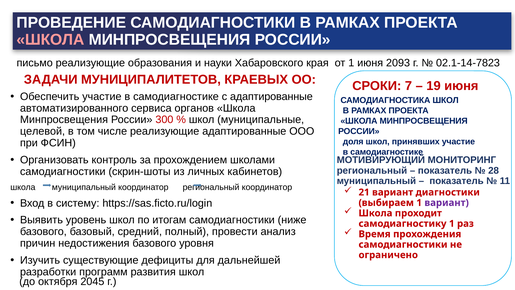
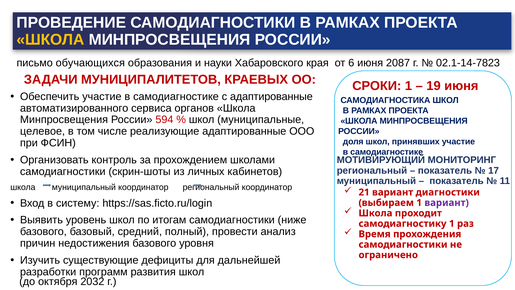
ШКОЛА colour: pink -> yellow (51, 40)
письмо реализующие: реализующие -> обучающихся (90, 63)
от 1: 1 -> 6 (351, 63)
2093: 2093 -> 2087 (398, 63)
СРОКИ 7: 7 -> 1 (408, 86)
300: 300 -> 594 (164, 120)
целевой: целевой -> целевое (43, 131)
28: 28 -> 17 (494, 170)
2045: 2045 -> 2032 (92, 281)
